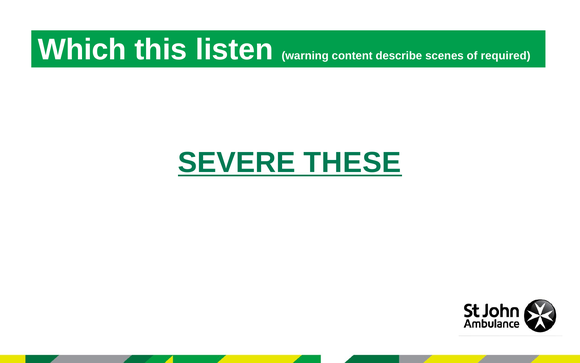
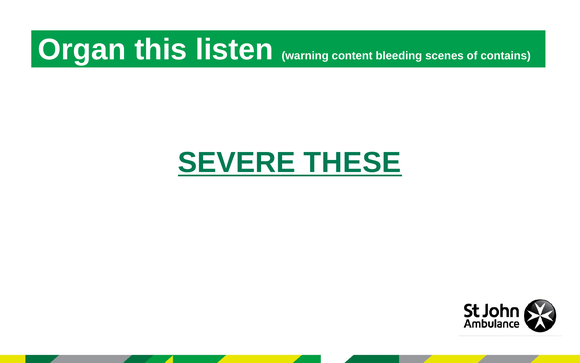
Which: Which -> Organ (82, 50)
describe: describe -> bleeding (399, 56)
required: required -> contains (506, 56)
